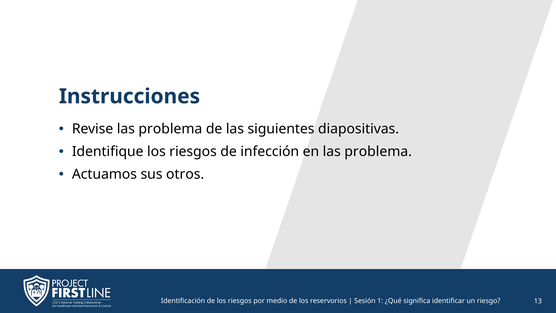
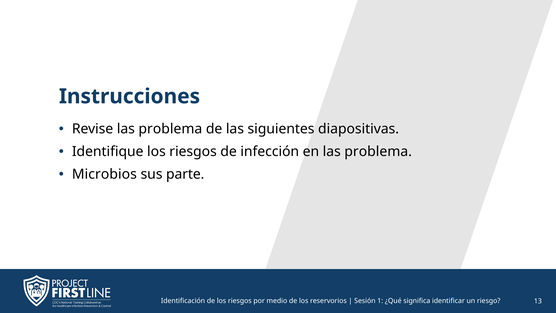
Actuamos: Actuamos -> Microbios (104, 174)
otros: otros -> parte (185, 174)
